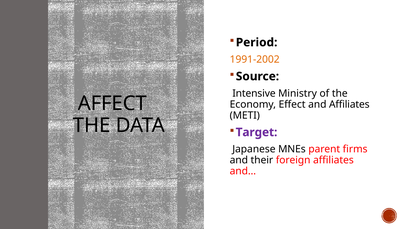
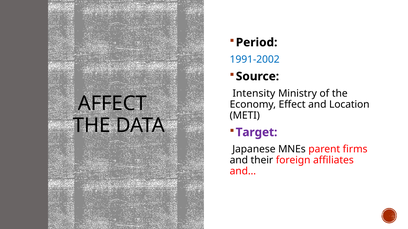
1991-2002 colour: orange -> blue (255, 60)
Intensive: Intensive -> Intensity (254, 94)
and Affiliates: Affiliates -> Location (349, 105)
